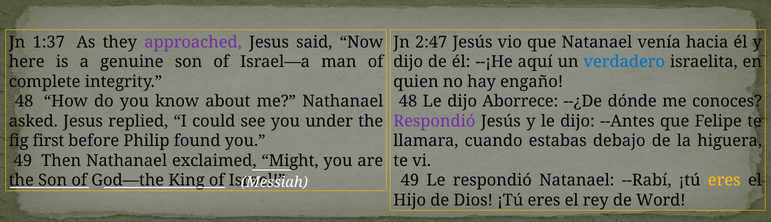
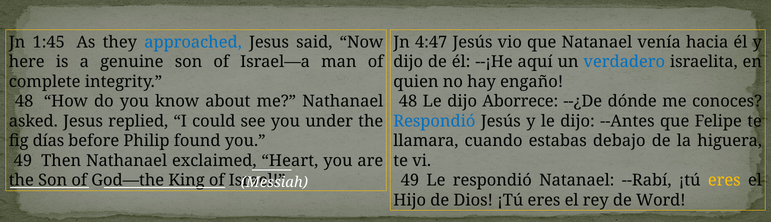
1:37: 1:37 -> 1:45 (49, 42)
approached colour: purple -> blue (193, 42)
2:47: 2:47 -> 4:47 (431, 42)
Respondió colour: purple -> blue (434, 121)
first: first -> días (48, 141)
Might: Might -> Heart (290, 161)
